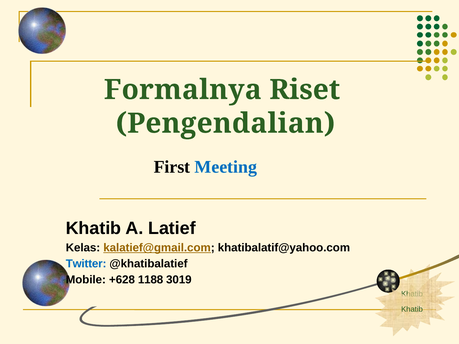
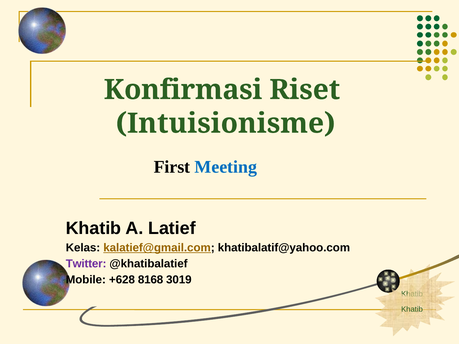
Formalnya: Formalnya -> Konfirmasi (183, 90)
Pengendalian: Pengendalian -> Intuisionisme (226, 124)
Twitter colour: blue -> purple (86, 264)
1188: 1188 -> 8168 (151, 280)
